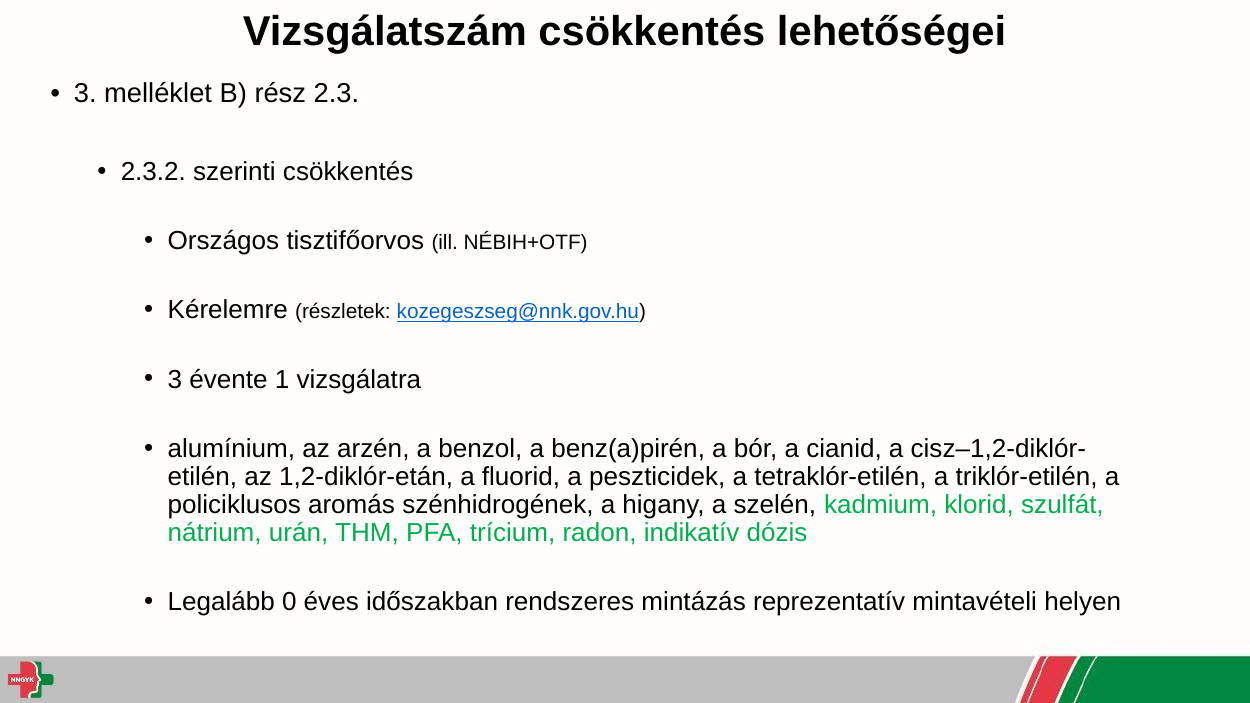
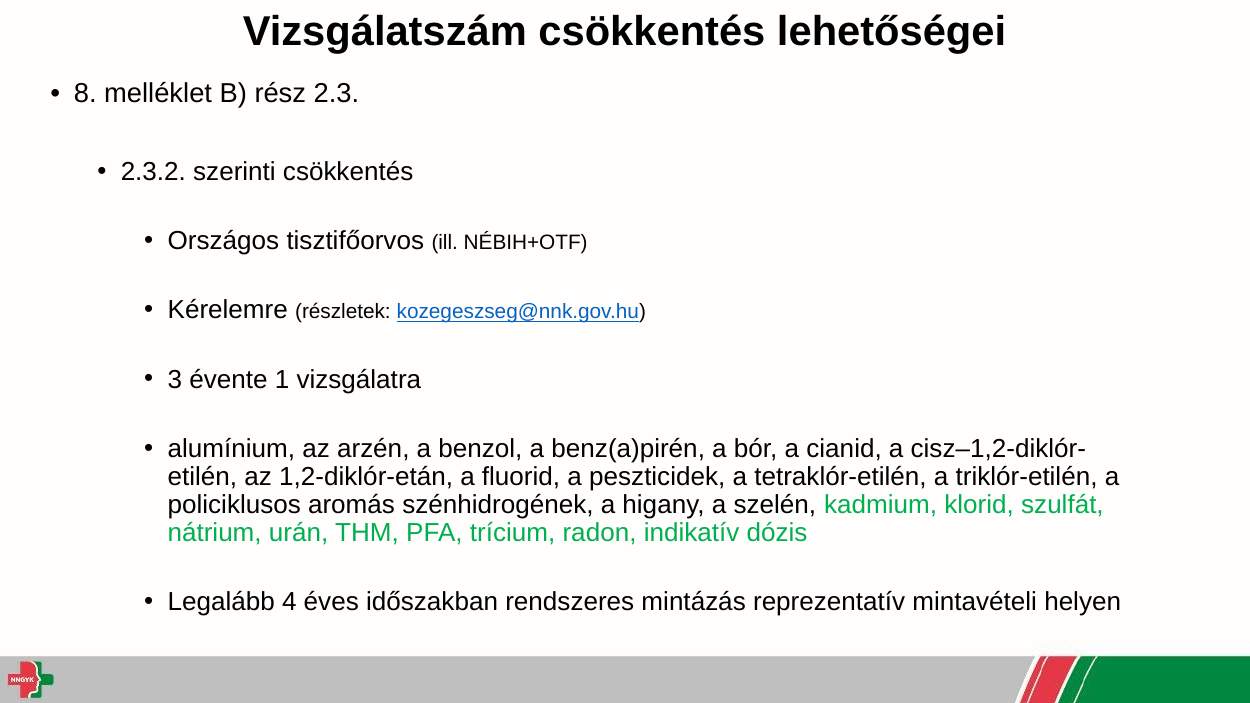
3: 3 -> 8 (85, 94)
0: 0 -> 4 (289, 602)
